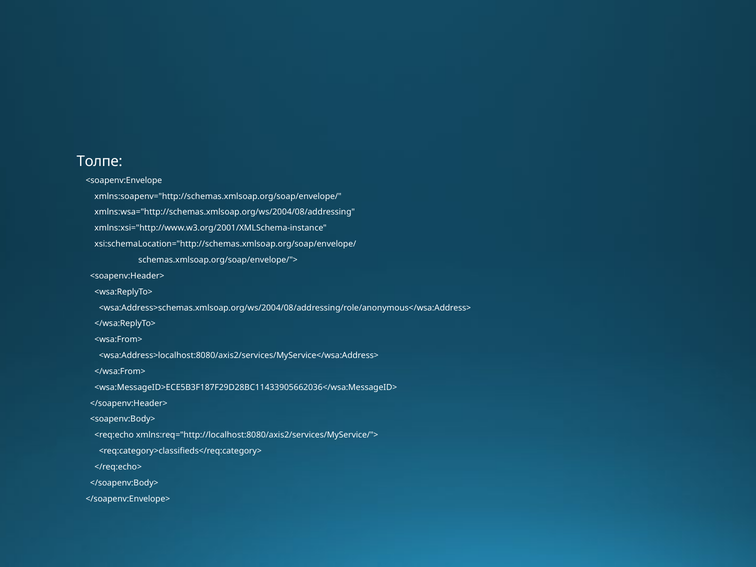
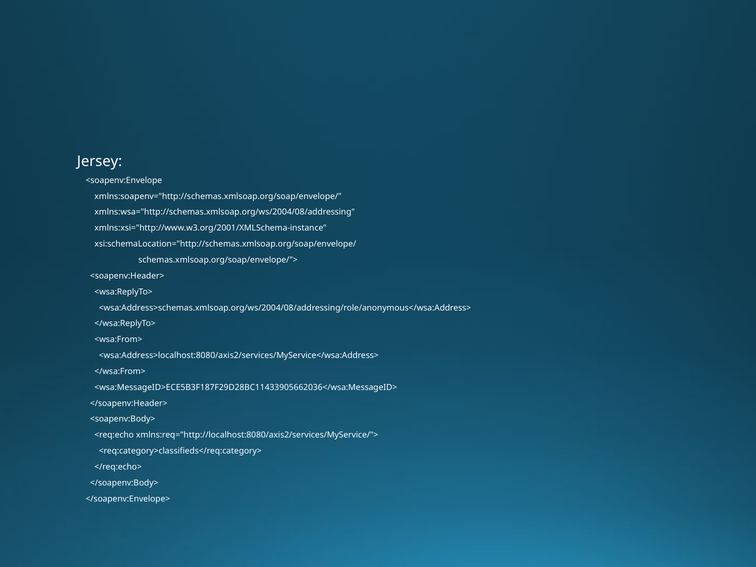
Толпе: Толпе -> Jersey (100, 161)
